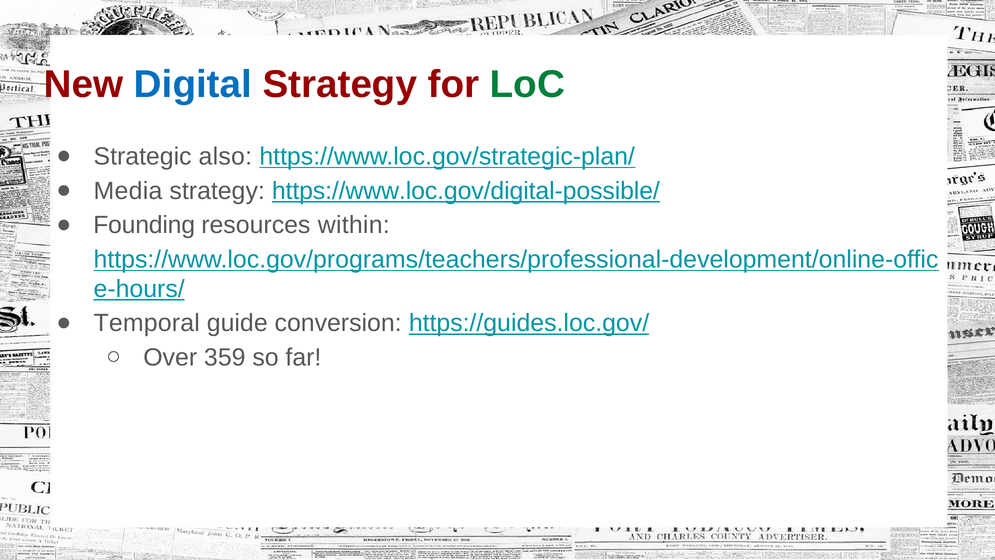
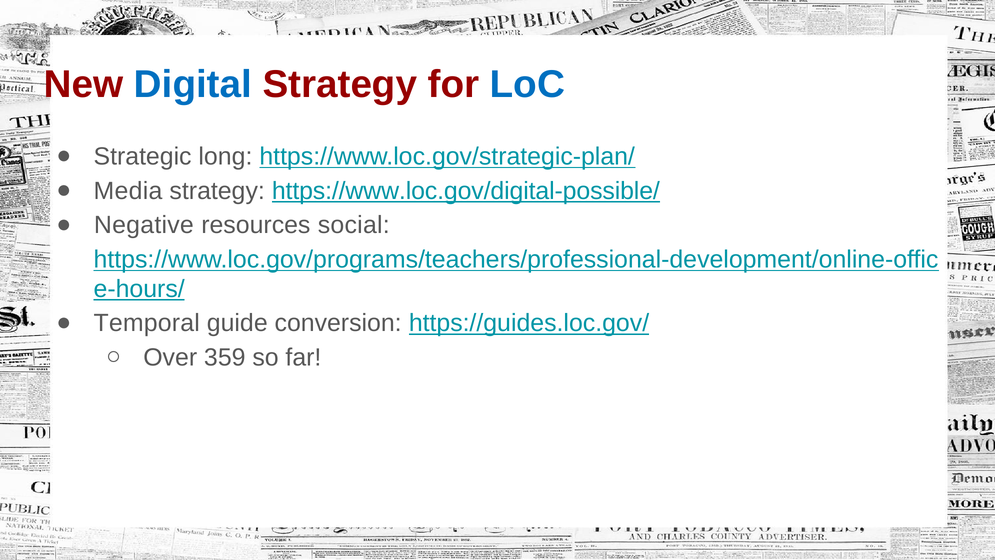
LoC colour: green -> blue (527, 84)
also: also -> long (225, 156)
Founding: Founding -> Negative (144, 225)
within: within -> social (354, 225)
